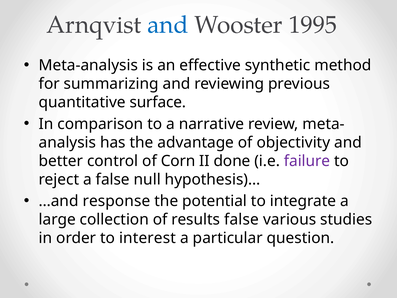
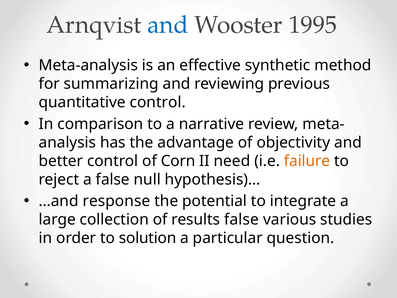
quantitative surface: surface -> control (158, 102)
done: done -> need (232, 161)
failure colour: purple -> orange (307, 161)
interest: interest -> solution (148, 238)
